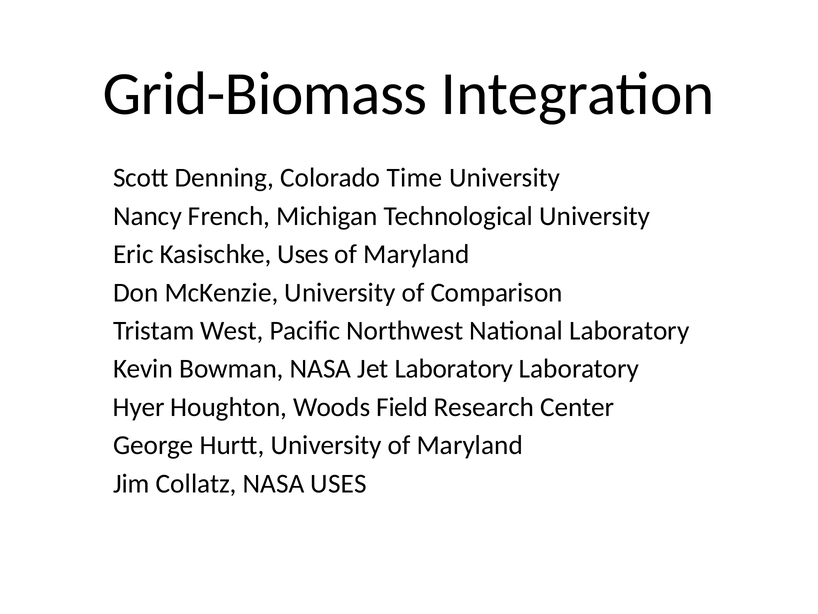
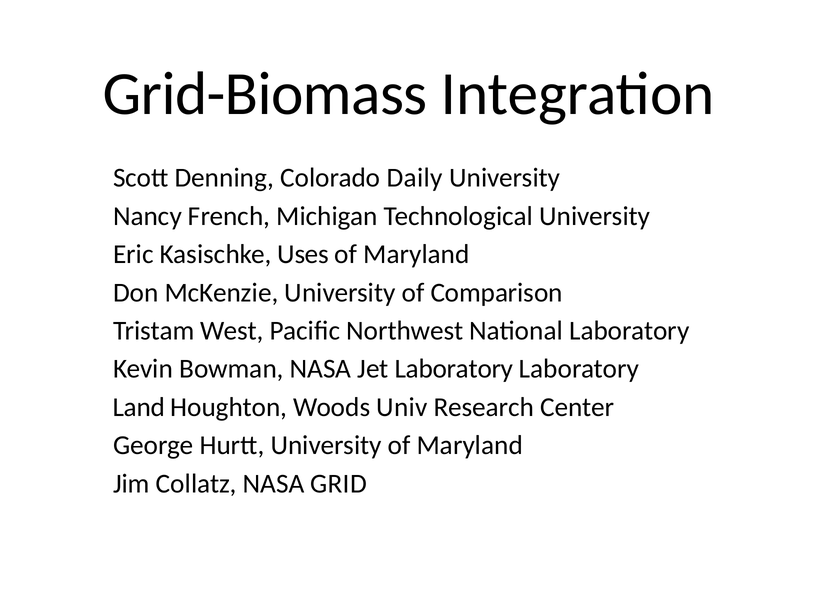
Time: Time -> Daily (415, 178)
Hyer: Hyer -> Land (139, 407)
Field: Field -> Univ (402, 407)
NASA USES: USES -> GRID (339, 483)
